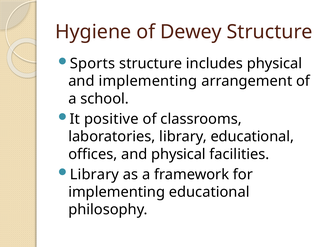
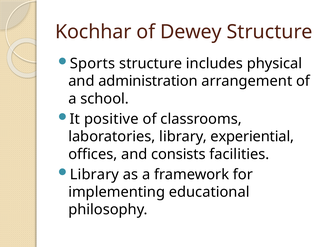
Hygiene: Hygiene -> Kochhar (93, 32)
and implementing: implementing -> administration (148, 81)
library educational: educational -> experiential (252, 137)
and physical: physical -> consists (178, 154)
